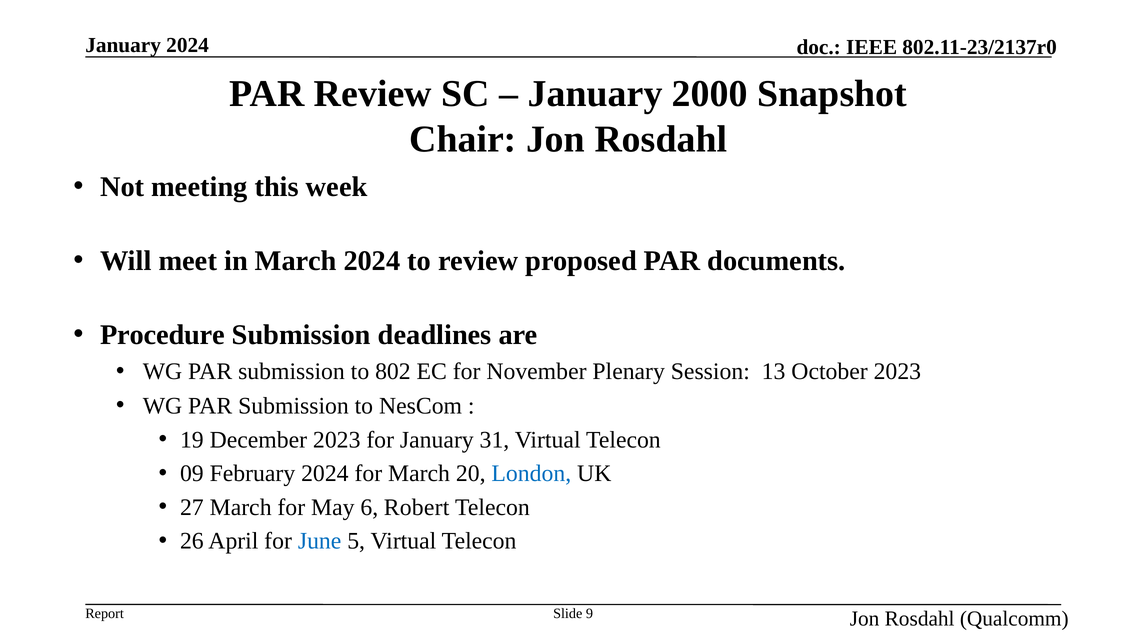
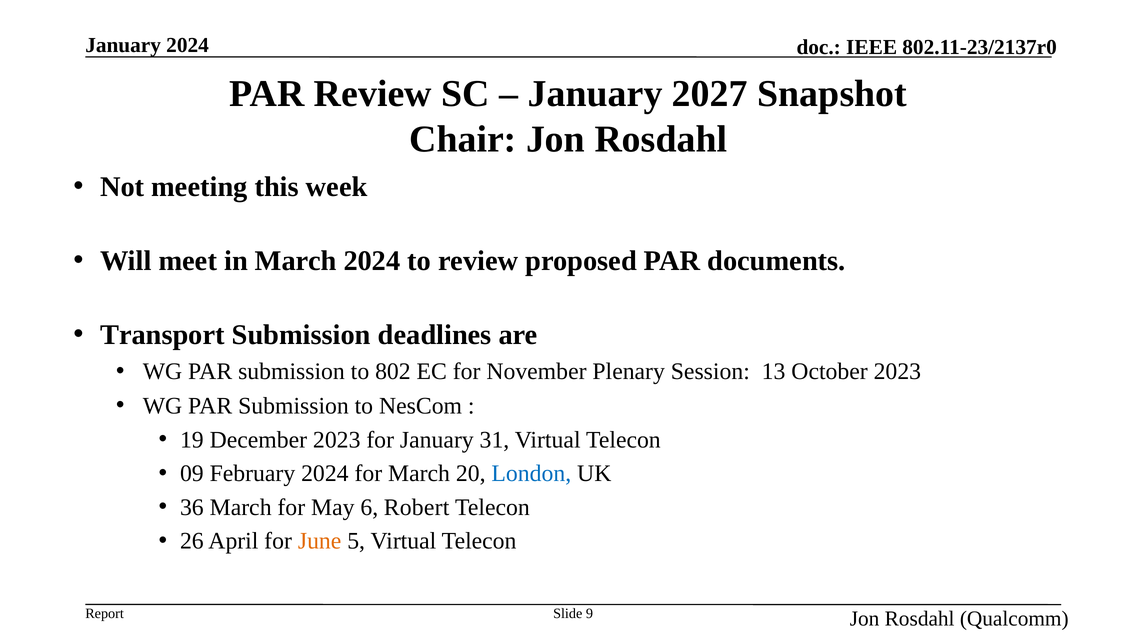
2000: 2000 -> 2027 (710, 94)
Procedure: Procedure -> Transport (162, 334)
27: 27 -> 36 (192, 507)
June colour: blue -> orange (320, 541)
